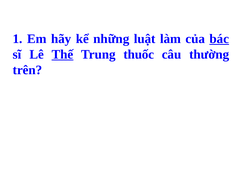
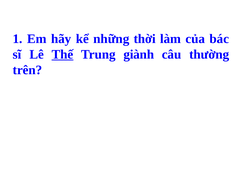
luật: luật -> thời (145, 39)
bác underline: present -> none (219, 39)
thuốc: thuốc -> giành (139, 54)
